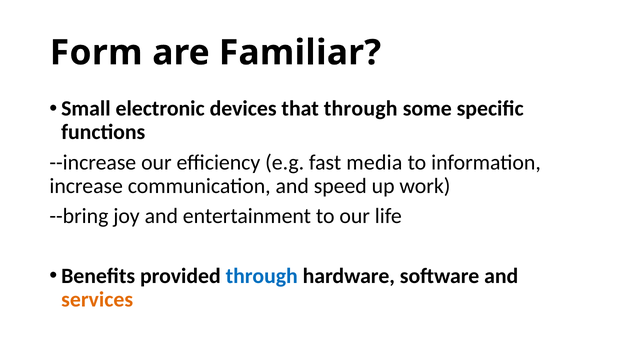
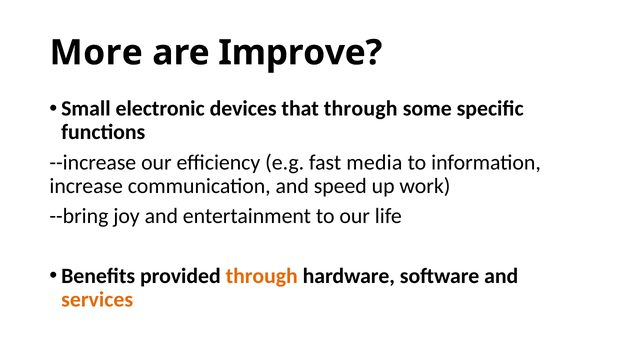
Form: Form -> More (96, 53)
Familiar: Familiar -> Improve (300, 53)
through colour: blue -> orange (262, 276)
